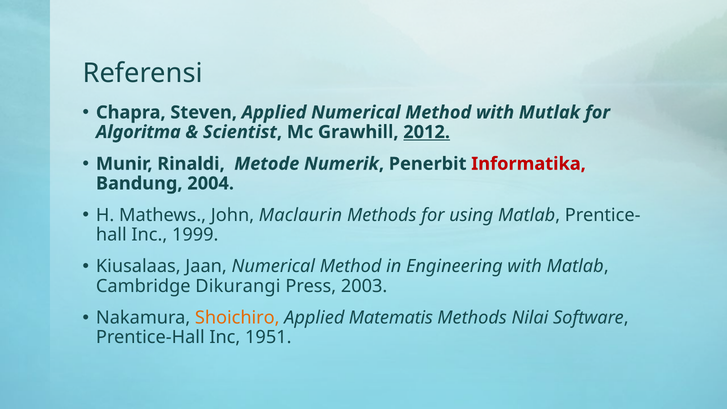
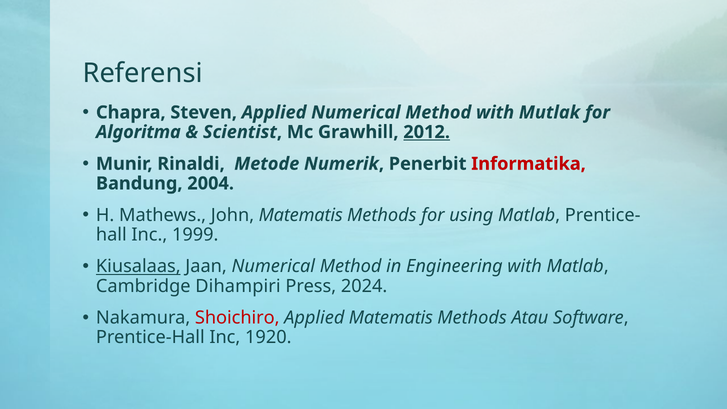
John Maclaurin: Maclaurin -> Matematis (301, 215)
Kiusalaas underline: none -> present (138, 267)
Dikurangi: Dikurangi -> Dihampiri (238, 286)
2003: 2003 -> 2024 (364, 286)
Shoichiro colour: orange -> red (237, 318)
Nilai: Nilai -> Atau (530, 318)
1951: 1951 -> 1920 (268, 338)
